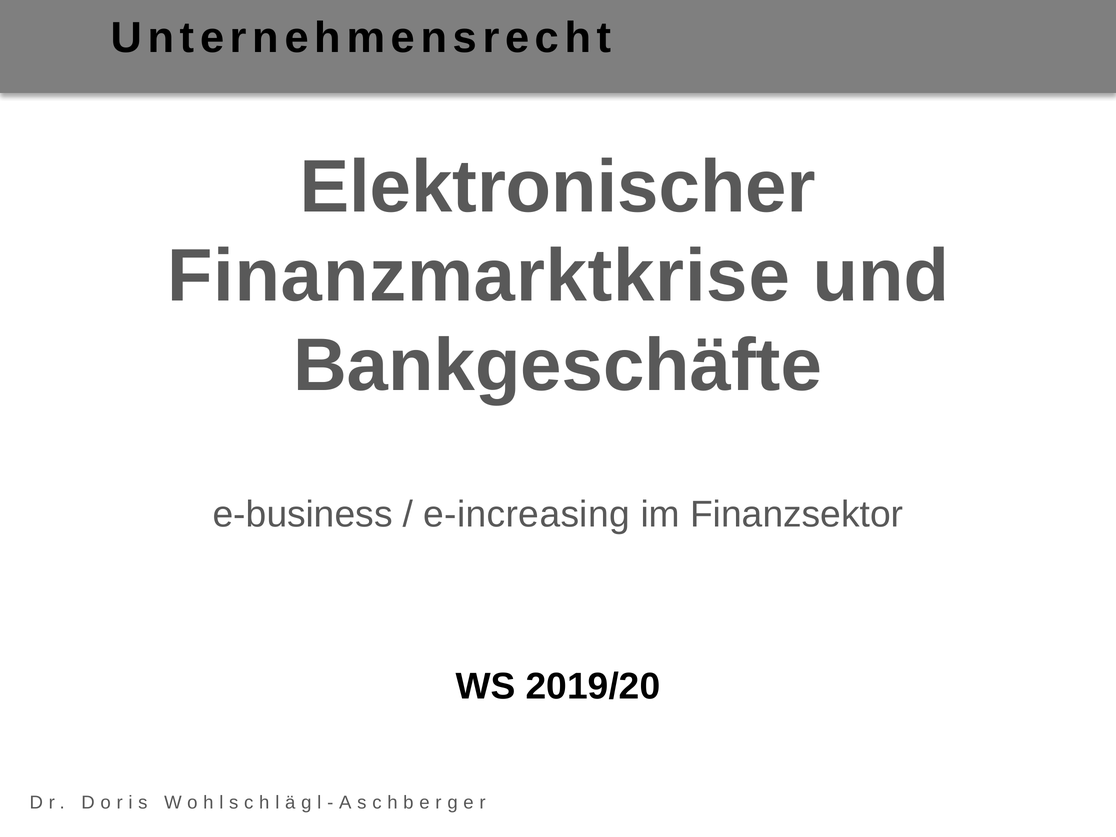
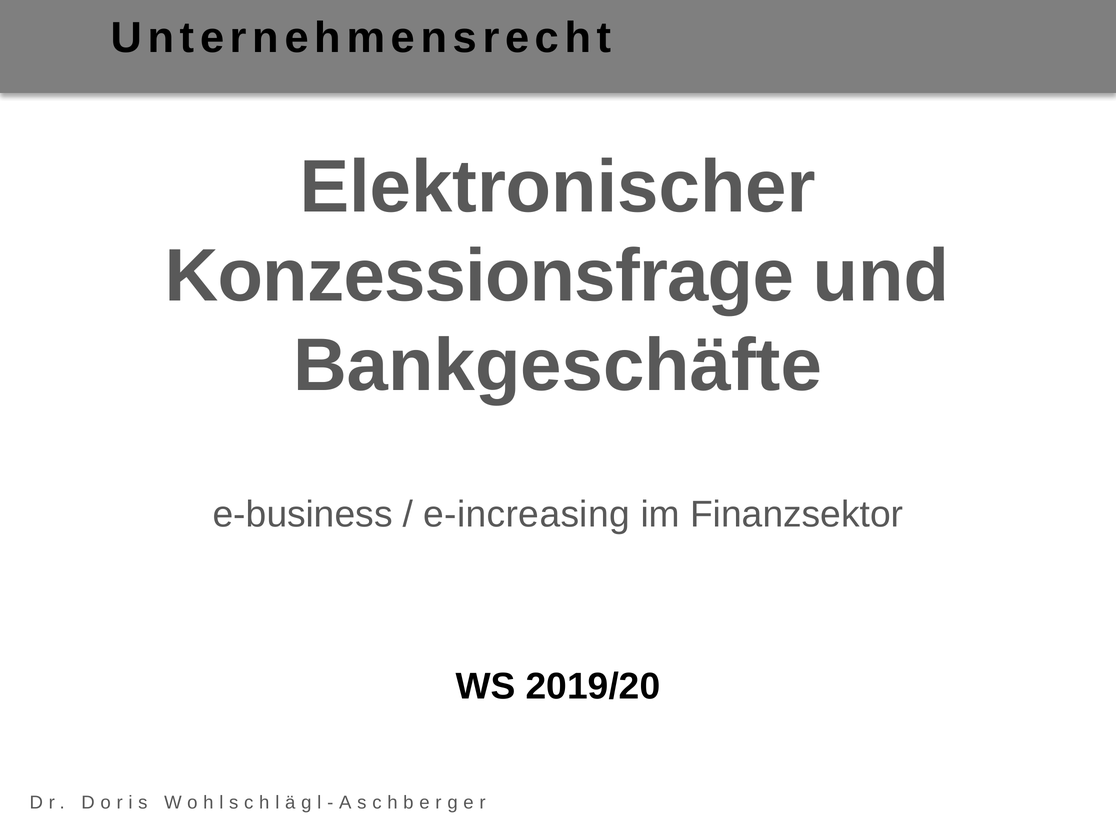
Finanzmarktkrise: Finanzmarktkrise -> Konzessionsfrage (479, 276)
